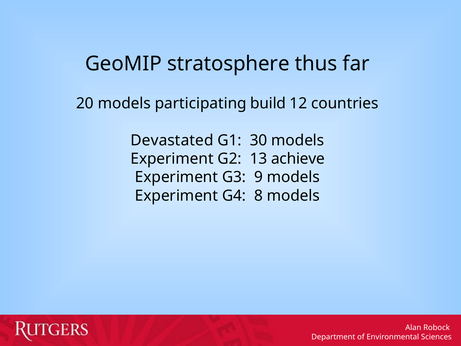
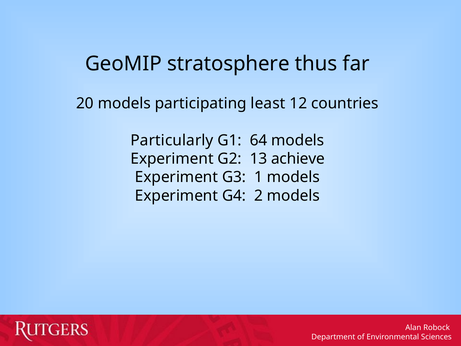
build: build -> least (268, 103)
Devastated: Devastated -> Particularly (172, 140)
30: 30 -> 64 (258, 140)
9: 9 -> 1 (258, 177)
8: 8 -> 2 (258, 195)
